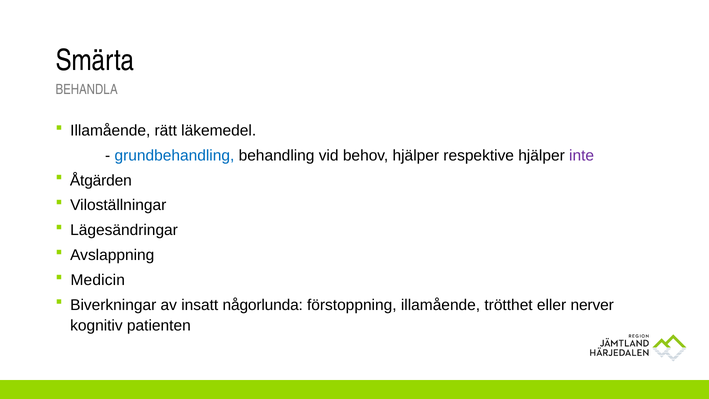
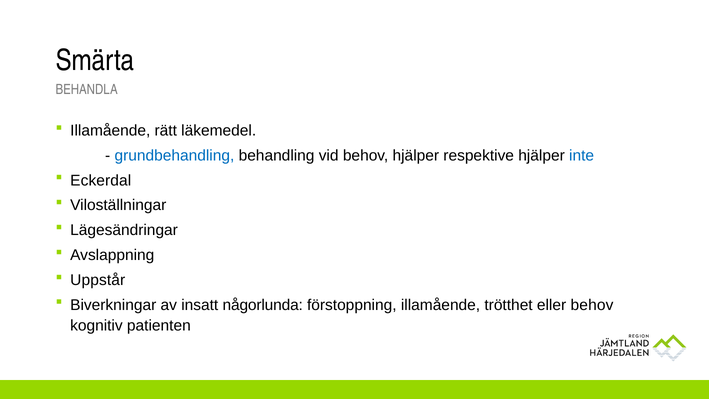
inte colour: purple -> blue (582, 155)
Åtgärden: Åtgärden -> Eckerdal (101, 180)
Medicin: Medicin -> Uppstår (98, 280)
eller nerver: nerver -> behov (592, 305)
